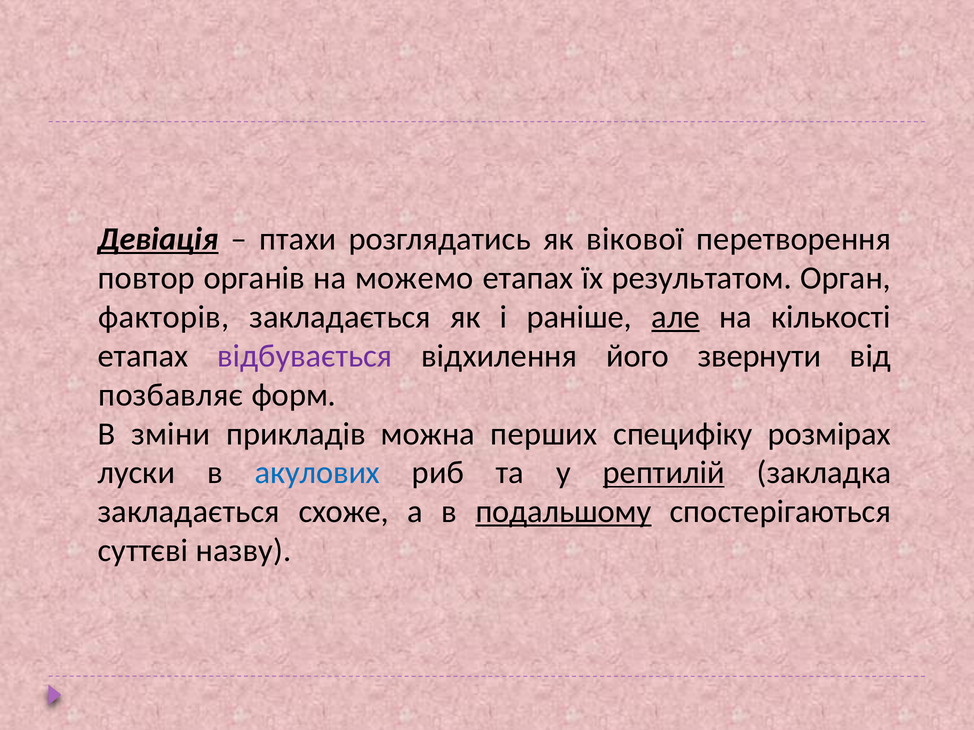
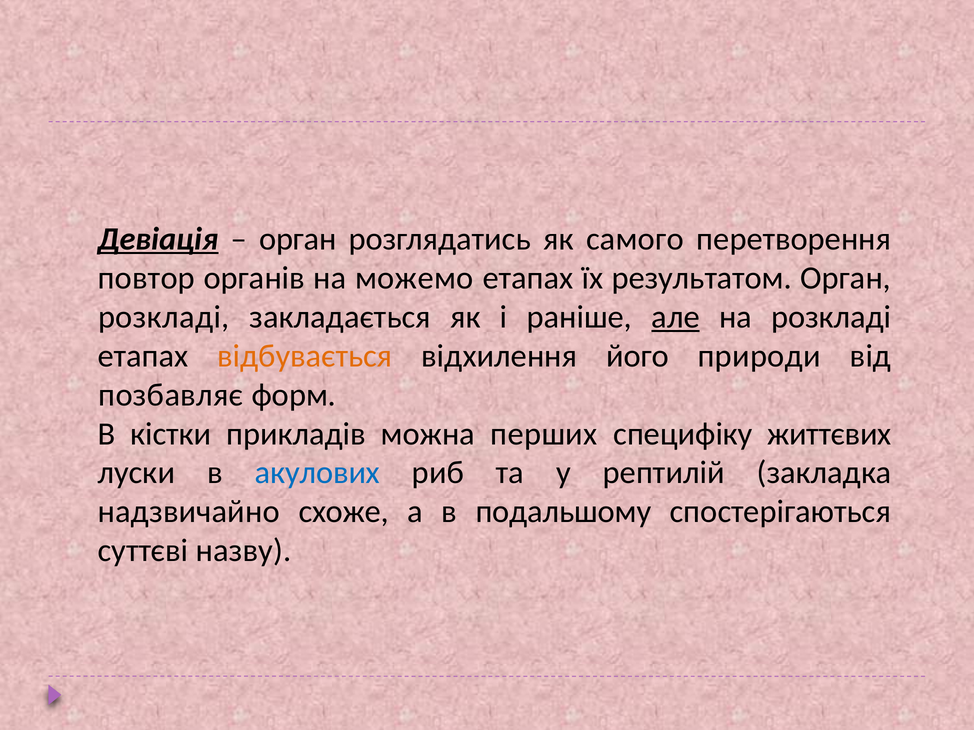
птахи: птахи -> орган (298, 239)
вікової: вікової -> самого (635, 239)
факторів: факторів -> розкладі (164, 317)
на кількості: кількості -> розкладі (831, 317)
відбувається colour: purple -> orange (305, 356)
звернути: звернути -> природи (759, 356)
зміни: зміни -> кістки (171, 434)
розмірах: розмірах -> життєвих (829, 434)
рептилій underline: present -> none (664, 473)
закладається: закладається -> надзвичайно (189, 512)
подальшому underline: present -> none (563, 512)
